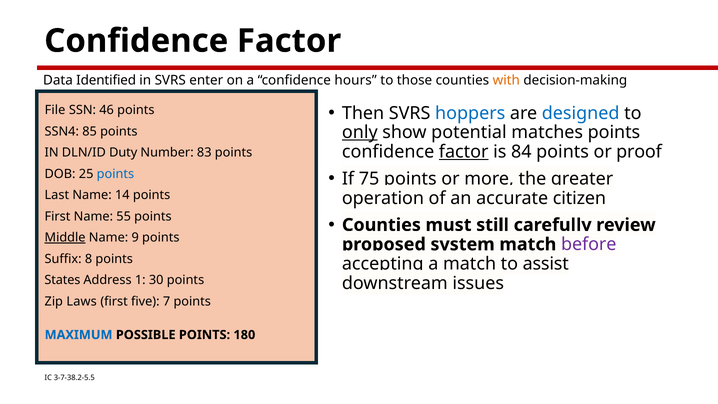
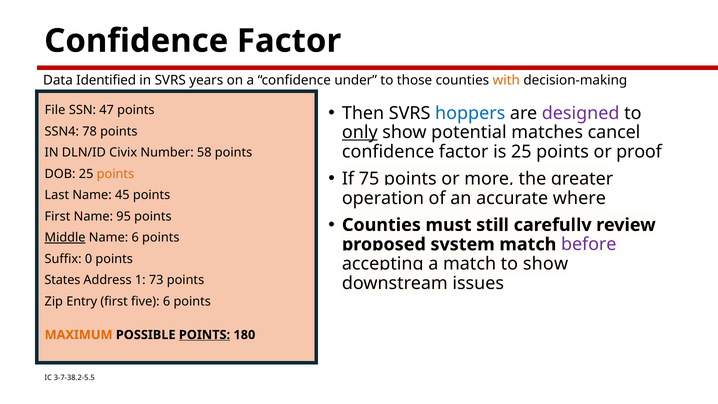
enter: enter -> years (206, 80)
hours: hours -> under (356, 80)
designed colour: blue -> purple (581, 113)
46: 46 -> 47 (107, 110)
matches points: points -> cancel (614, 132)
85: 85 -> 78 (90, 131)
factor underline: present -> none (464, 152)
is 84: 84 -> 25 (521, 152)
Duty: Duty -> Civix (123, 153)
83: 83 -> 58 (204, 153)
points colour: blue -> orange (115, 174)
14: 14 -> 45 (122, 195)
citizen: citizen -> where (579, 198)
55: 55 -> 95 (124, 216)
Name 9: 9 -> 6 (135, 238)
8: 8 -> 0 (89, 259)
to assist: assist -> show (546, 264)
30: 30 -> 73 (156, 280)
Laws: Laws -> Entry (82, 301)
five 7: 7 -> 6 (167, 301)
MAXIMUM colour: blue -> orange (79, 335)
POINTS underline: none -> present (205, 335)
